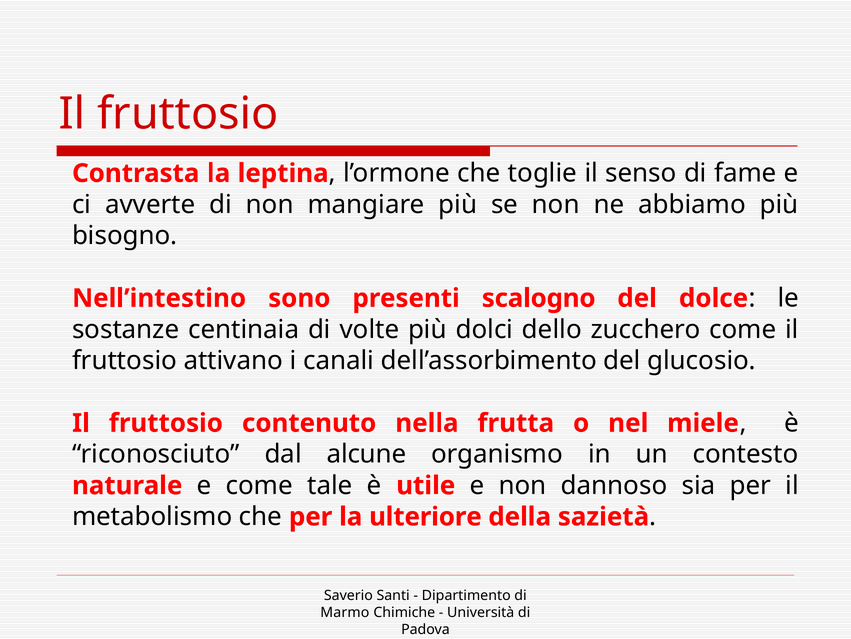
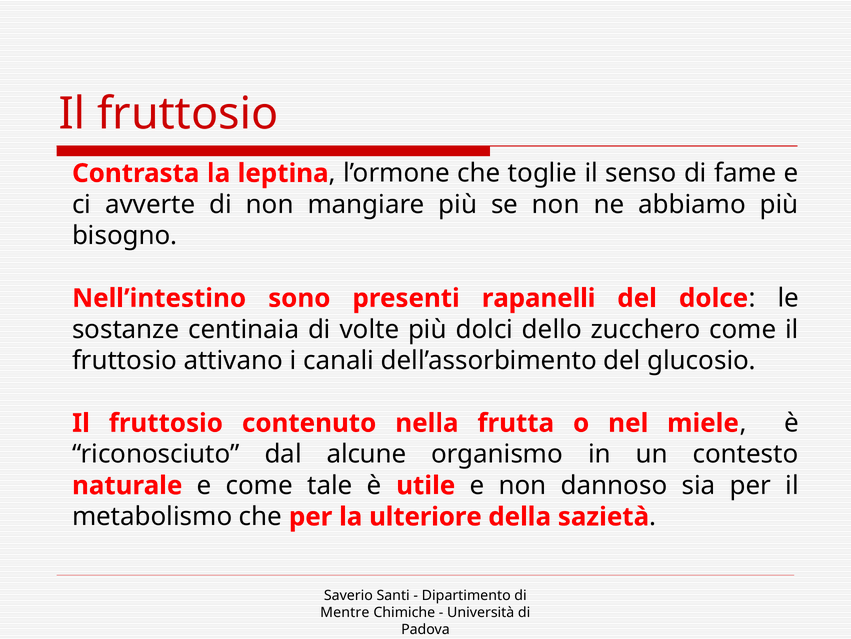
scalogno: scalogno -> rapanelli (539, 298)
Marmo: Marmo -> Mentre (345, 612)
